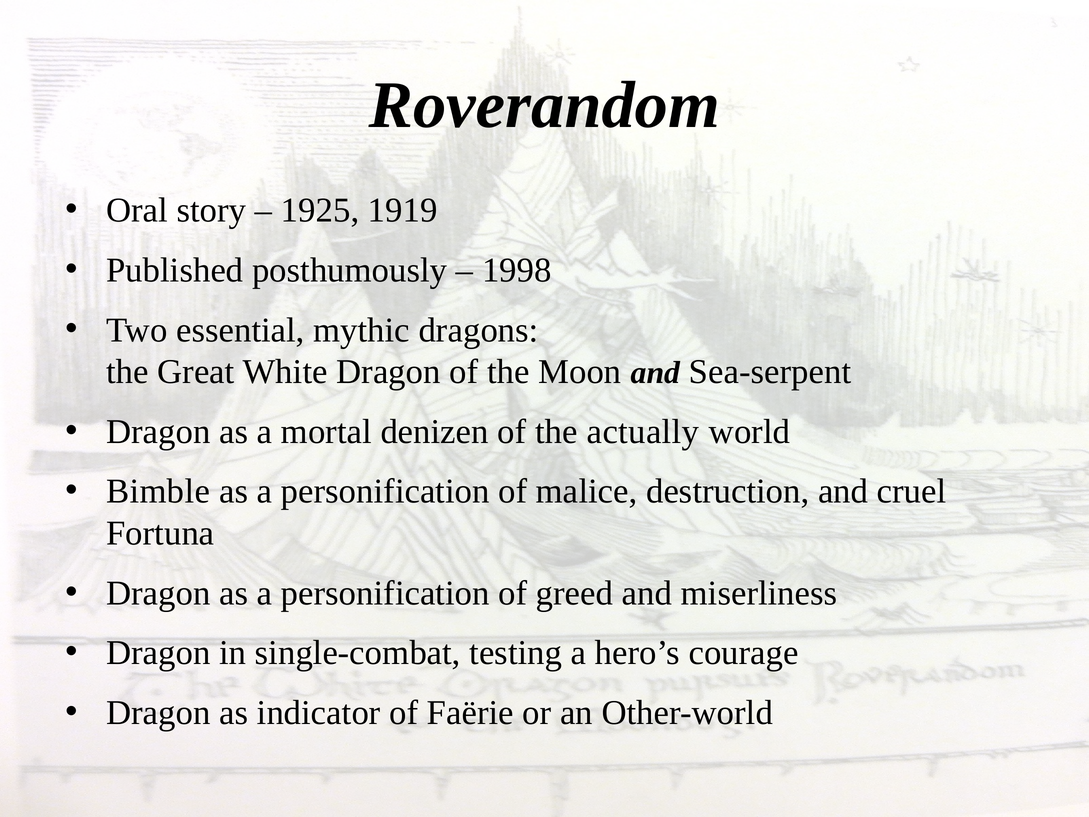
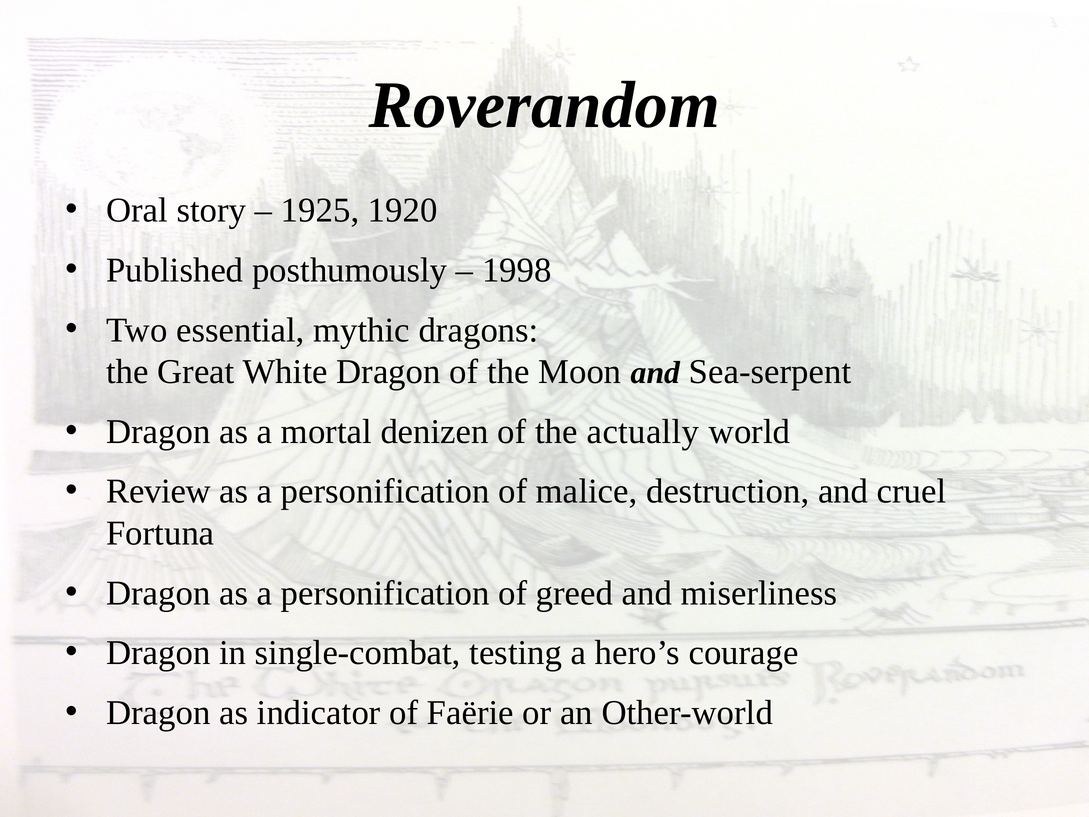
1919: 1919 -> 1920 (403, 210)
Bimble: Bimble -> Review (158, 491)
